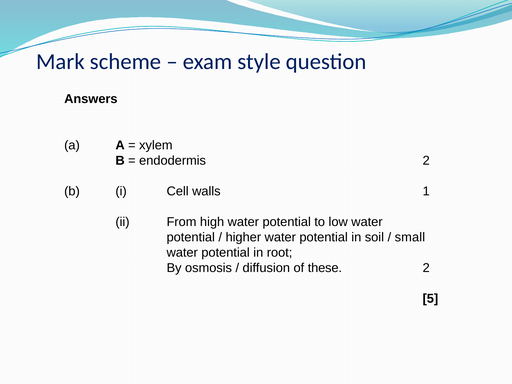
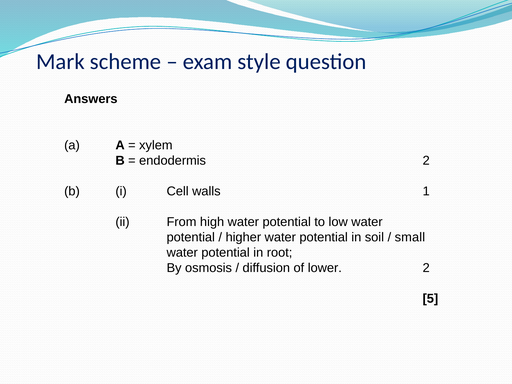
these: these -> lower (325, 268)
